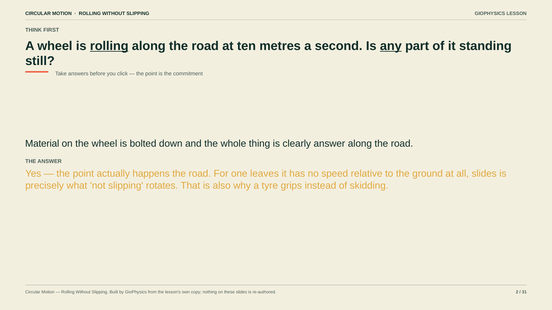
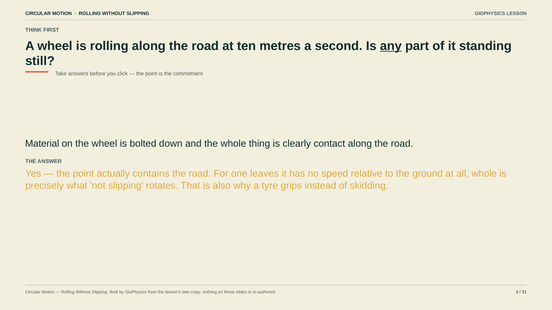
rolling underline: present -> none (109, 46)
clearly answer: answer -> contact (329, 144)
happens: happens -> contains (151, 174)
all slides: slides -> whole (484, 174)
